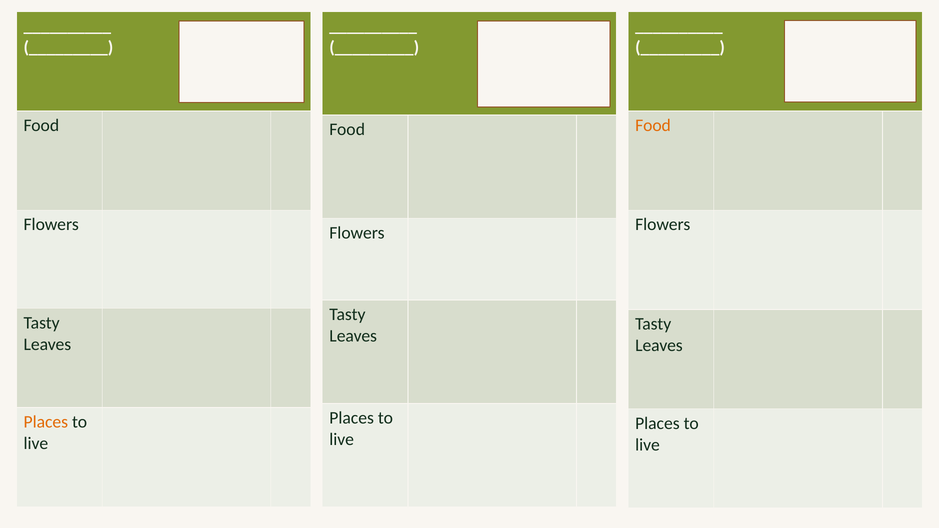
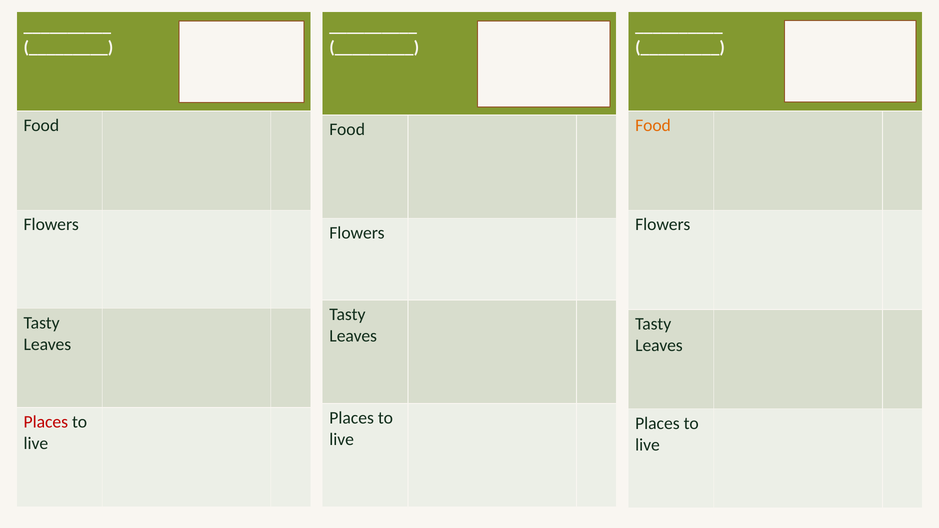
Places colour: orange -> red (46, 422)
